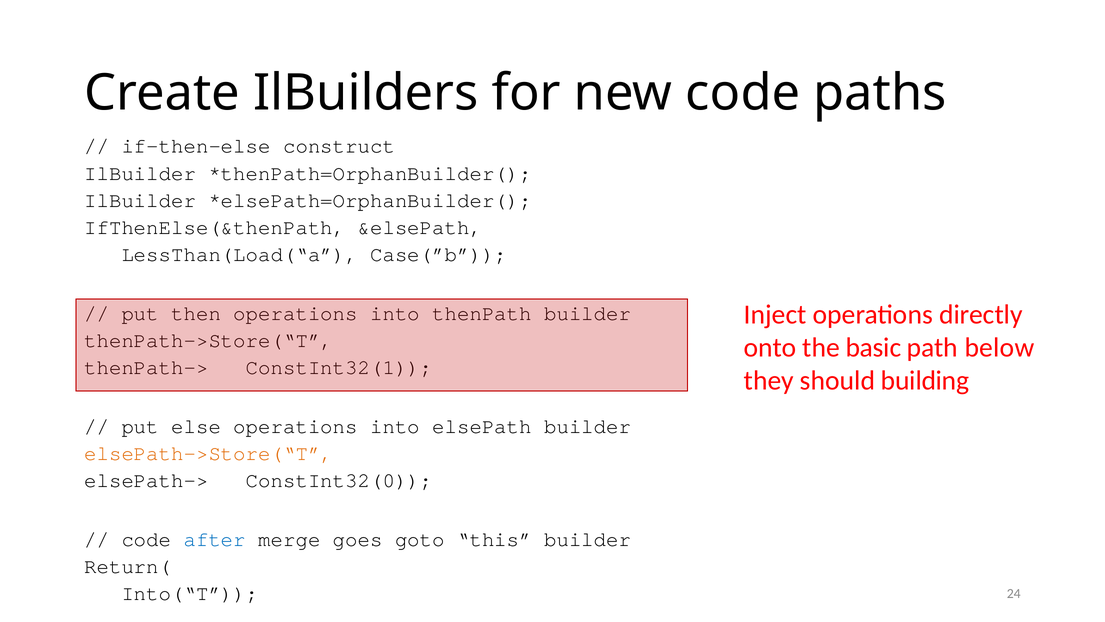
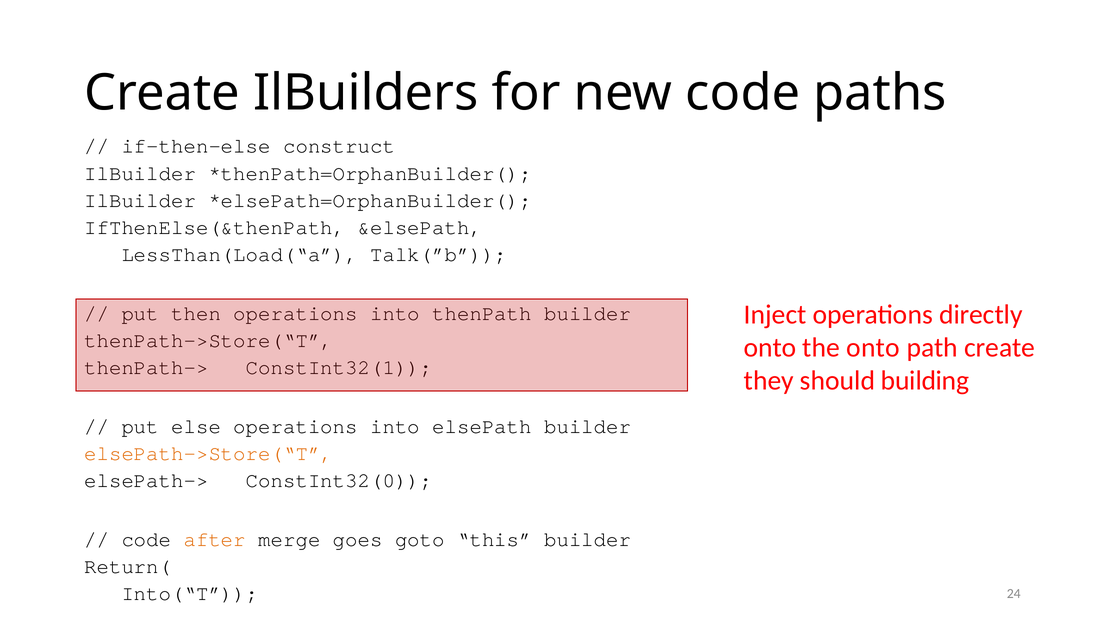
Case(”b: Case(”b -> Talk(”b (439, 254)
the basic: basic -> onto (873, 347)
path below: below -> create (1000, 347)
after colour: blue -> orange (215, 539)
